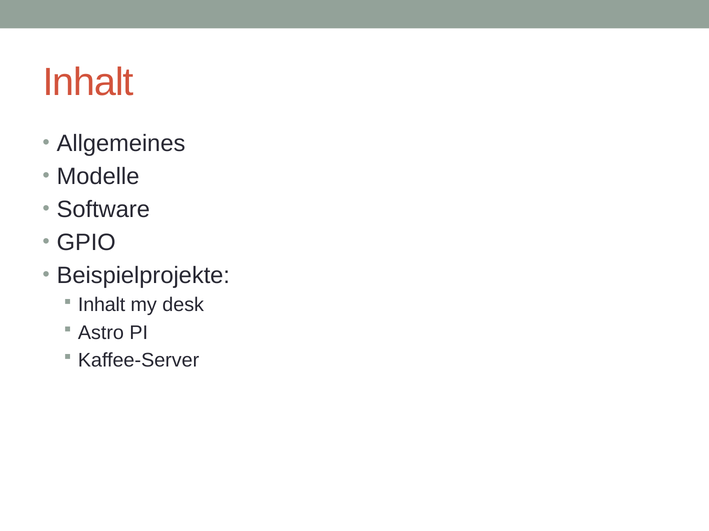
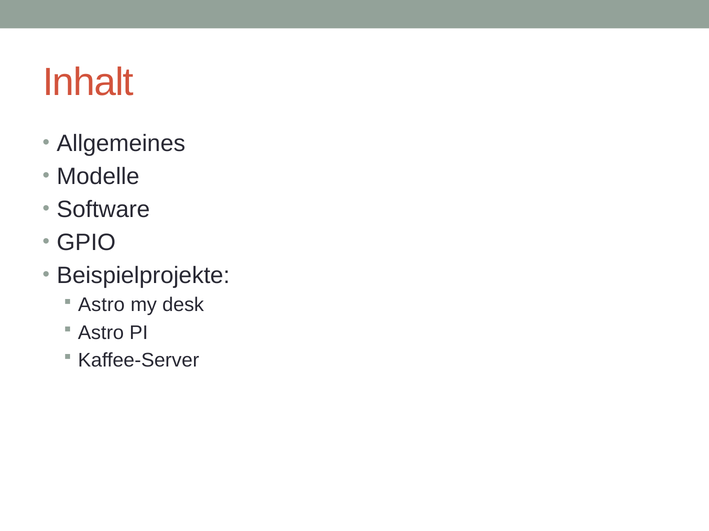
Inhalt: Inhalt -> Astro (101, 305)
